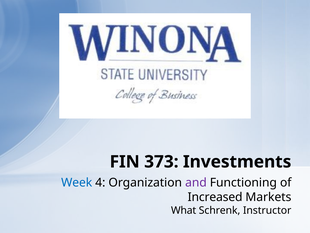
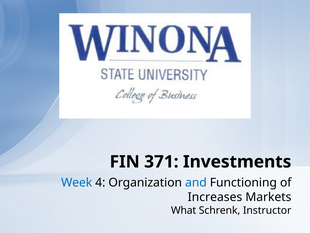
373: 373 -> 371 (161, 161)
and colour: purple -> blue (196, 182)
Increased: Increased -> Increases (215, 197)
